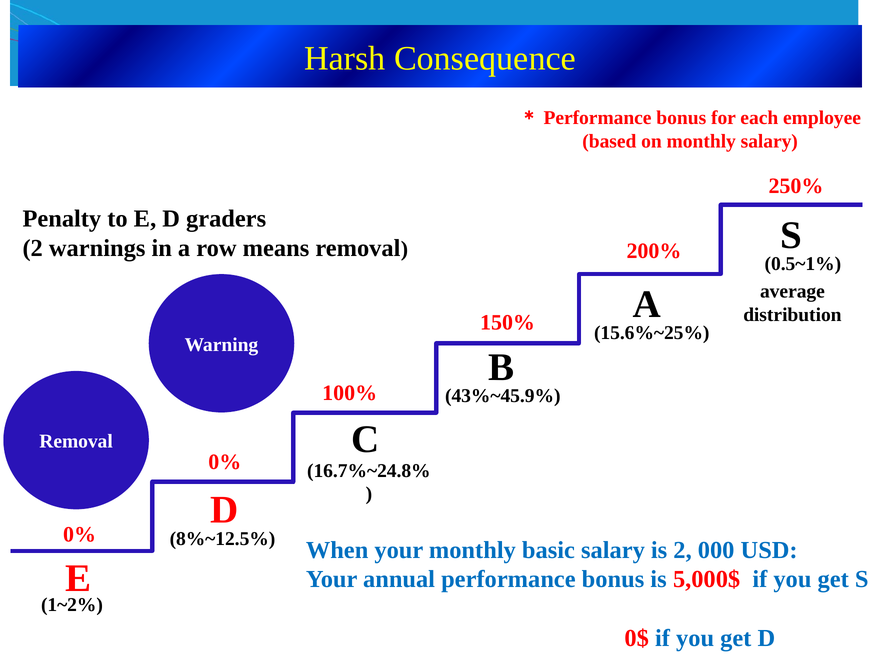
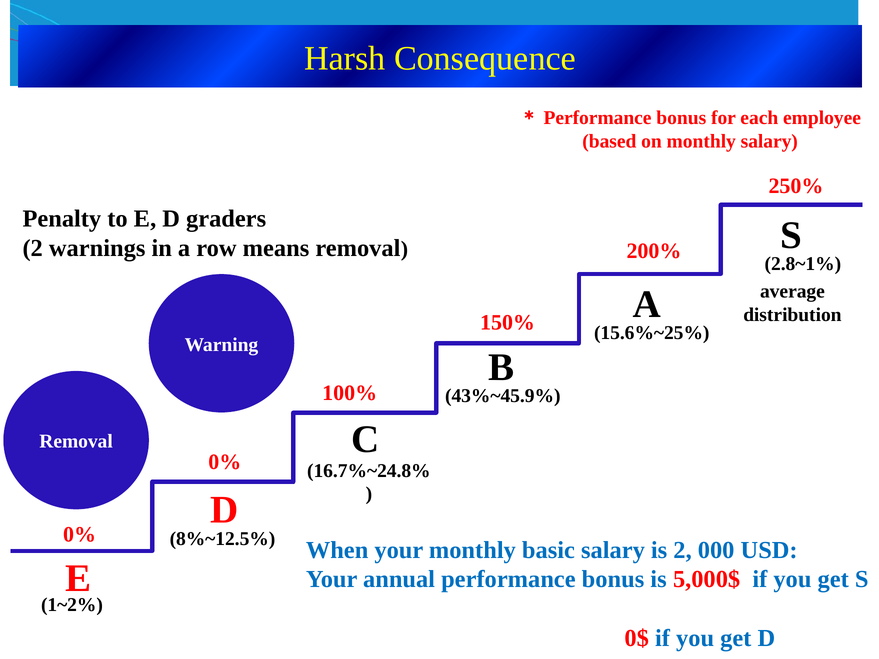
0.5~1%: 0.5~1% -> 2.8~1% (803, 264)
